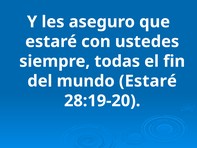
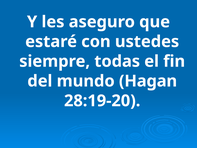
mundo Estaré: Estaré -> Hagan (148, 81)
